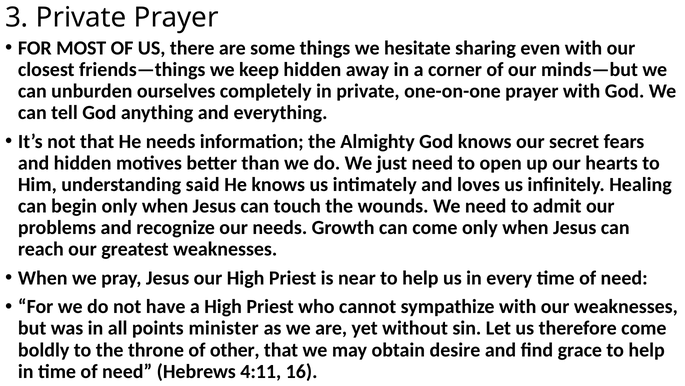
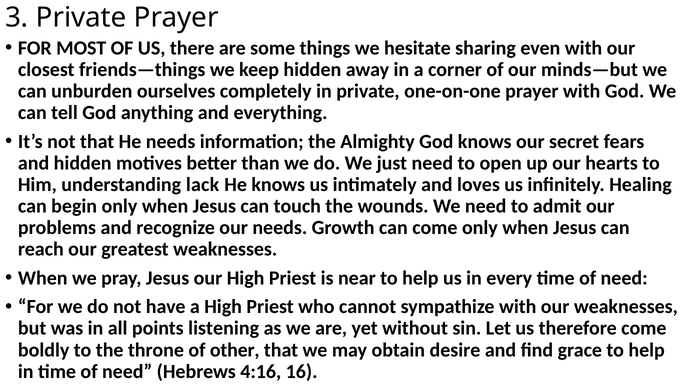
said: said -> lack (203, 184)
minister: minister -> listening (224, 328)
4:11: 4:11 -> 4:16 (261, 371)
